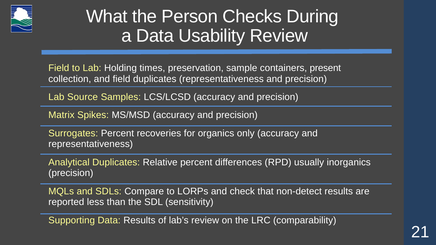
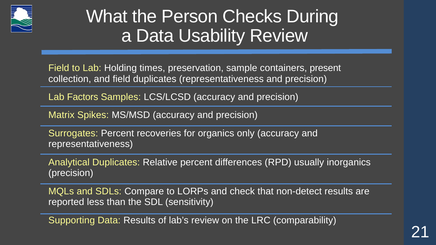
Source: Source -> Factors (83, 97)
